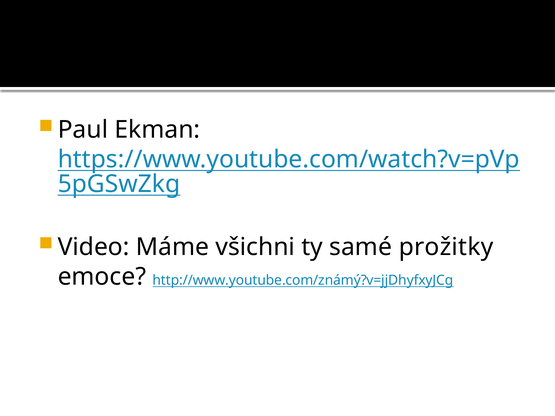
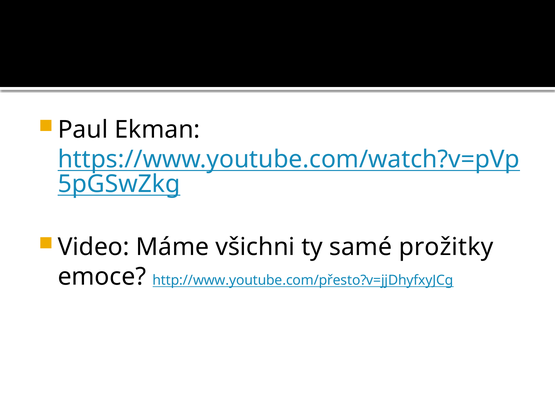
http://www.youtube.com/známý?v=jjDhyfxyJCg: http://www.youtube.com/známý?v=jjDhyfxyJCg -> http://www.youtube.com/přesto?v=jjDhyfxyJCg (303, 280)
